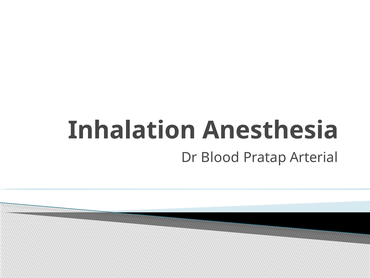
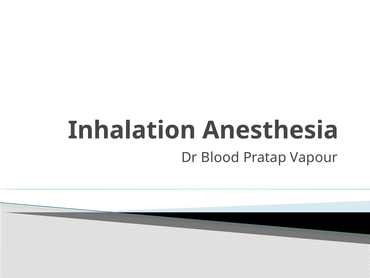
Arterial: Arterial -> Vapour (314, 157)
